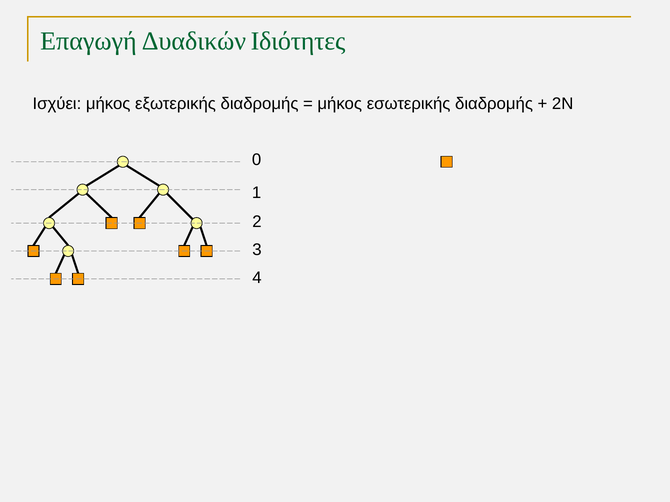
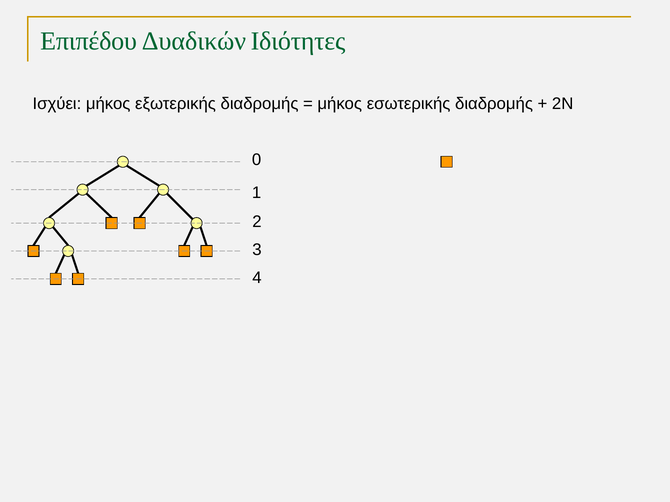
Επαγωγή: Επαγωγή -> Επιπέδου (89, 41)
